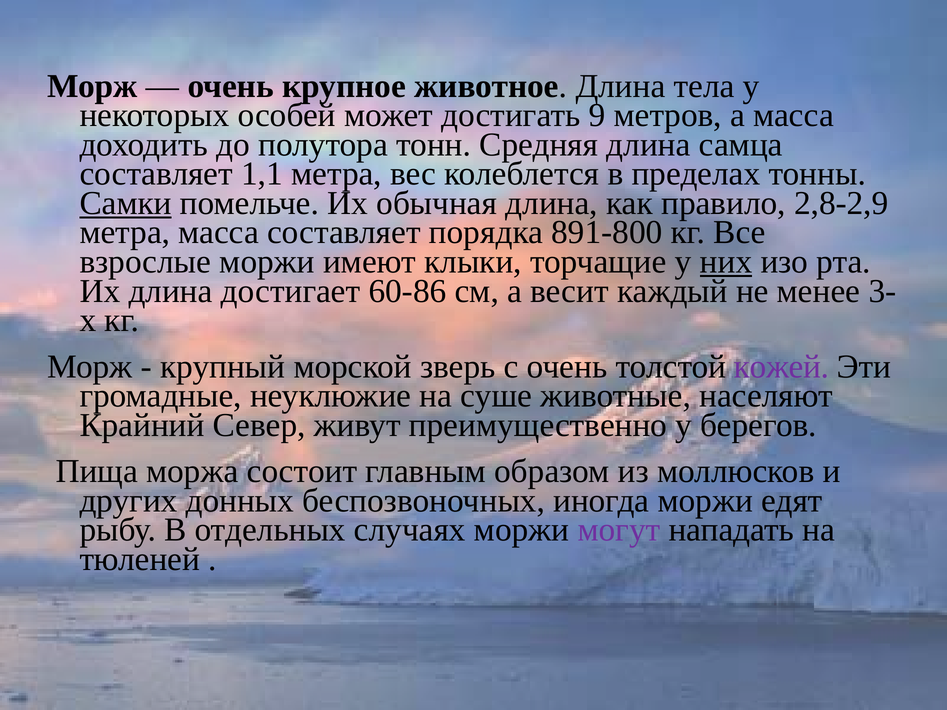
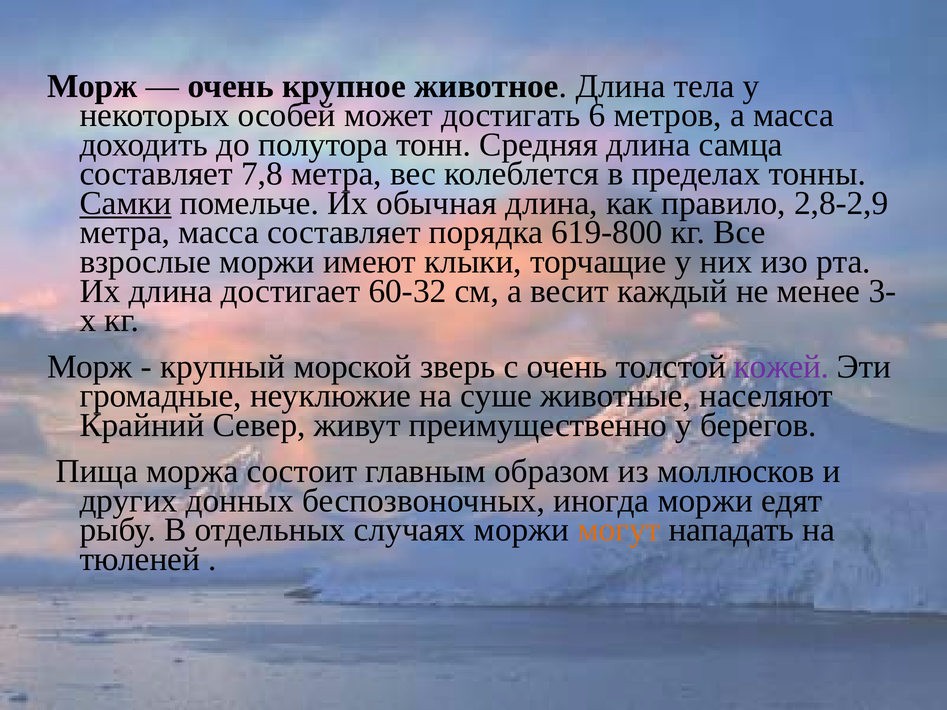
9: 9 -> 6 (597, 115)
1,1: 1,1 -> 7,8 (262, 174)
891-800: 891-800 -> 619-800 (607, 232)
них underline: present -> none (726, 262)
60-86: 60-86 -> 60-32 (408, 291)
могут colour: purple -> orange (619, 530)
